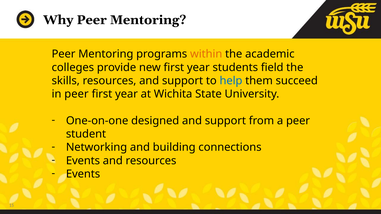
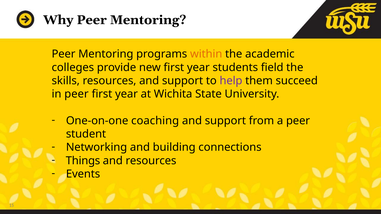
help colour: blue -> purple (231, 81)
designed: designed -> coaching (155, 121)
Events: Events -> Things (83, 161)
